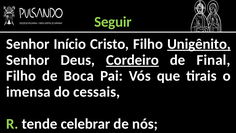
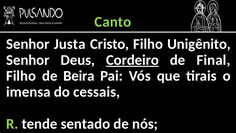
Seguir: Seguir -> Canto (113, 22)
Início: Início -> Justa (70, 44)
Unigênito underline: present -> none (199, 44)
Boca: Boca -> Beira (79, 76)
celebrar: celebrar -> sentado (85, 124)
